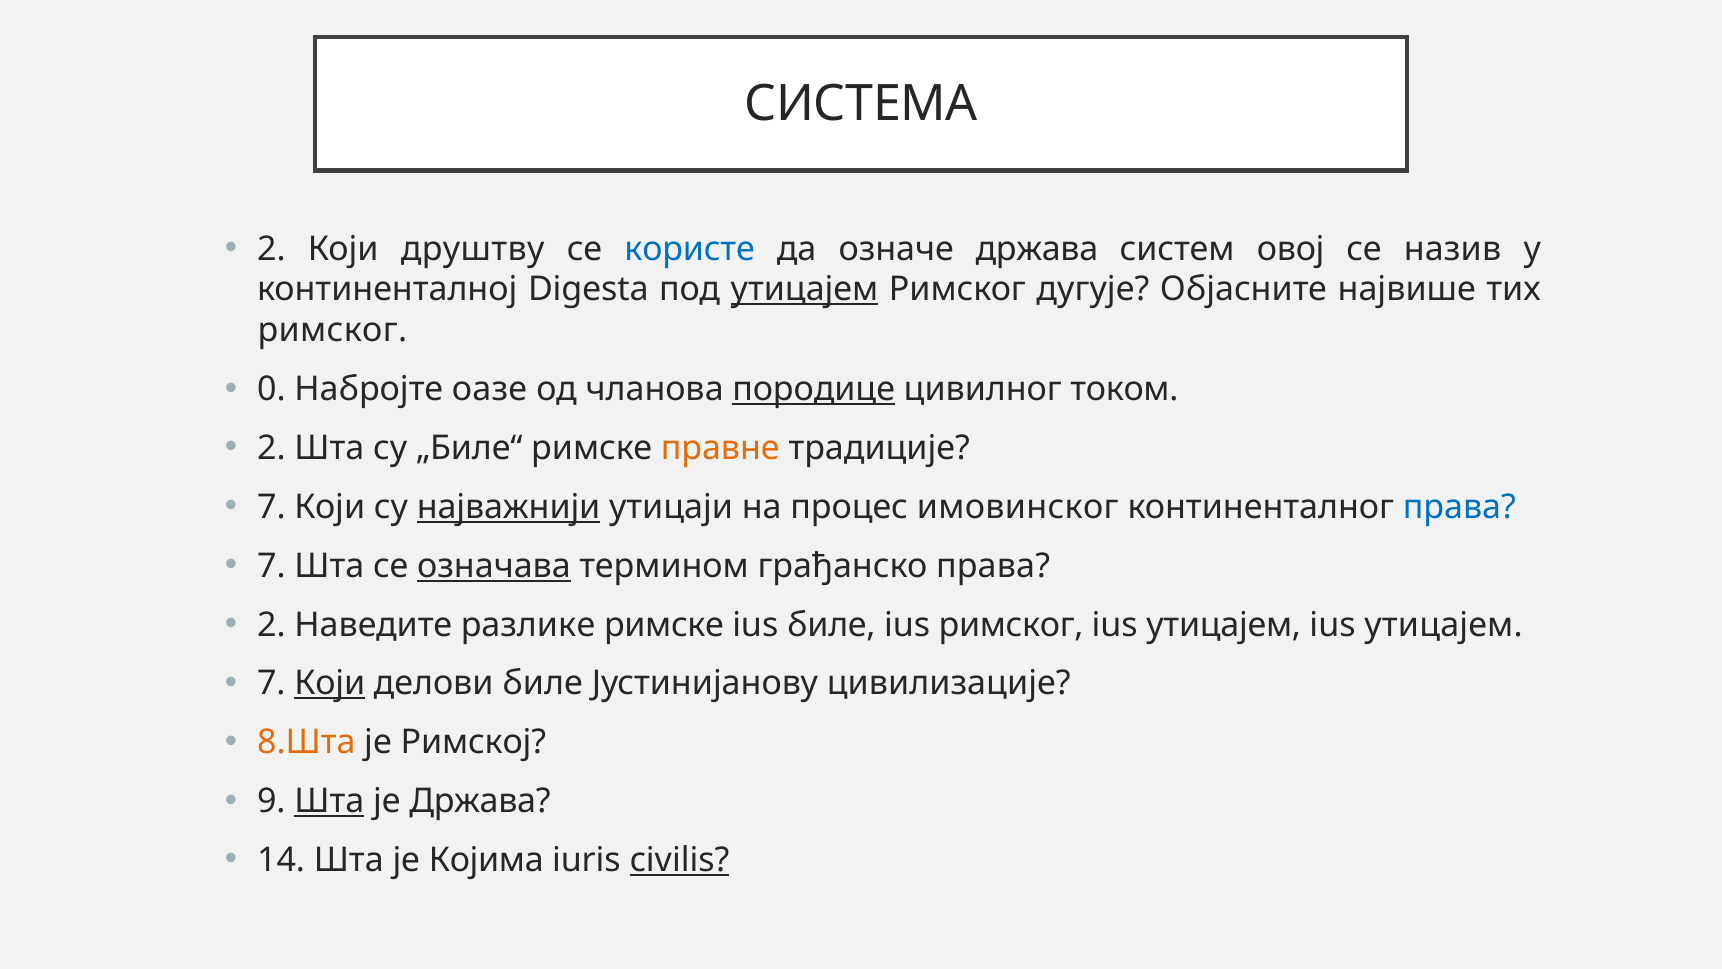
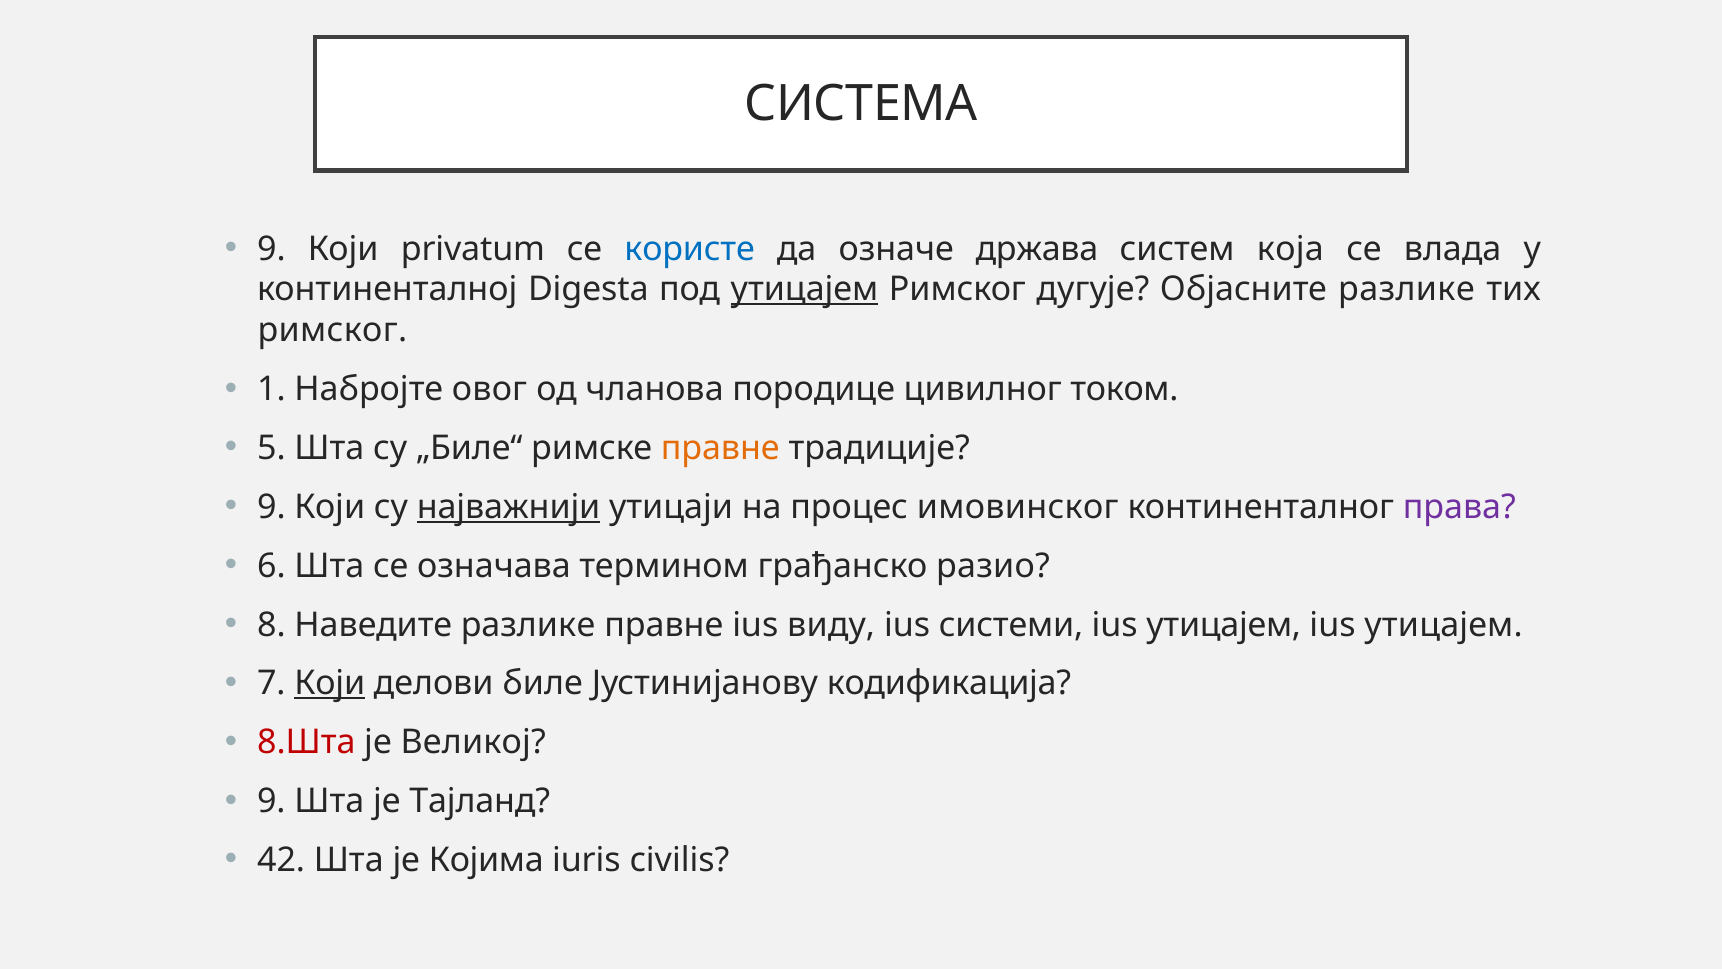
2: 2 -> 9 (271, 249)
друштву: друштву -> privatum (473, 249)
овој: овој -> која (1290, 249)
назив: назив -> влада (1453, 249)
Објасните највише: највише -> разликe (1407, 290)
0: 0 -> 1 (271, 389)
оазе: оазе -> овог (489, 389)
породице underline: present -> none (814, 389)
2: 2 -> 5 (271, 448)
7: 7 -> 9 (271, 507)
права colour: blue -> purple (1459, 507)
7: 7 -> 6 (271, 566)
означава underline: present -> none (494, 566)
грађанско права: права -> разио (993, 566)
2: 2 -> 8 (271, 625)
разликe римске: римске -> правне (664, 625)
ius биле: биле -> виду (831, 625)
ius римског: римског -> системи (1011, 625)
цивилизације: цивилизације -> кодификација (949, 683)
8.Шта colour: orange -> red (306, 742)
Римској: Римској -> Великој (473, 742)
Шта underline: present -> none (329, 801)
је Држава: Држава -> Тајланд (480, 801)
14: 14 -> 42 (281, 860)
civilis underline: present -> none (680, 860)
